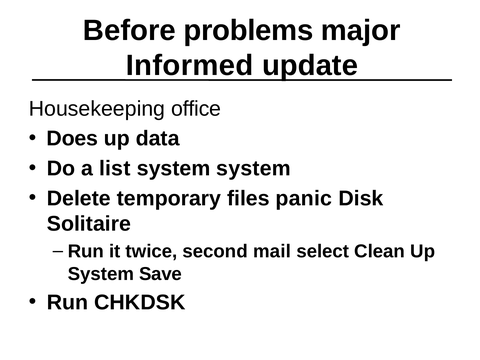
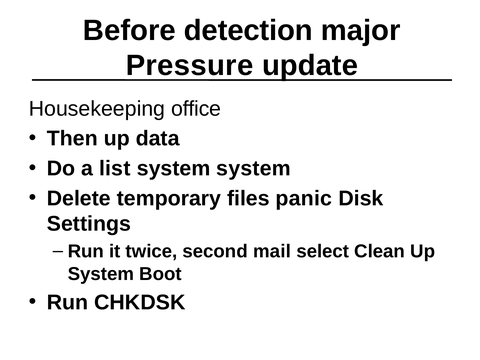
problems: problems -> detection (248, 30)
Informed: Informed -> Pressure (190, 66)
Does: Does -> Then (72, 139)
Solitaire: Solitaire -> Settings (89, 224)
Save: Save -> Boot (160, 274)
